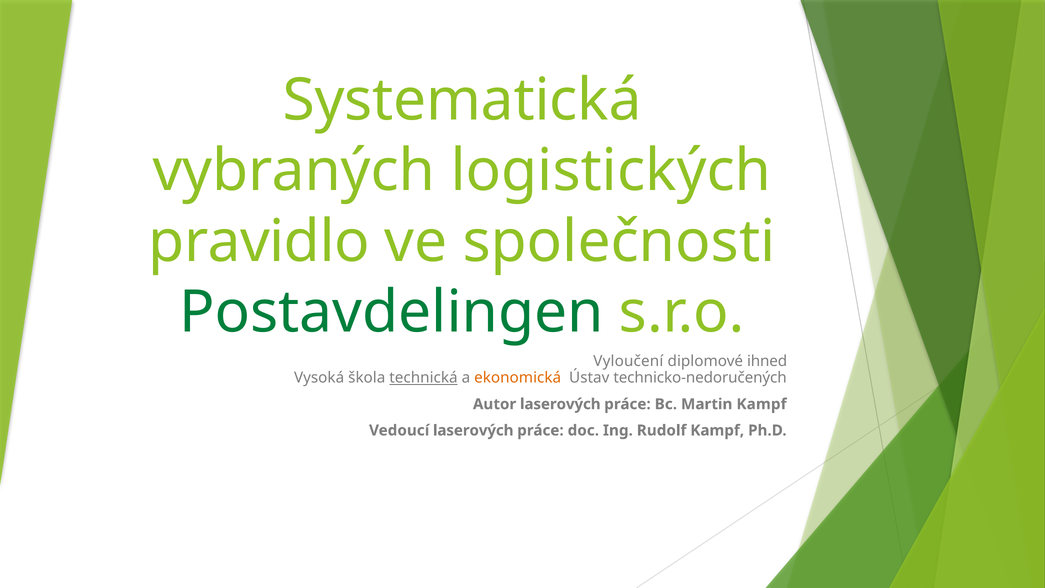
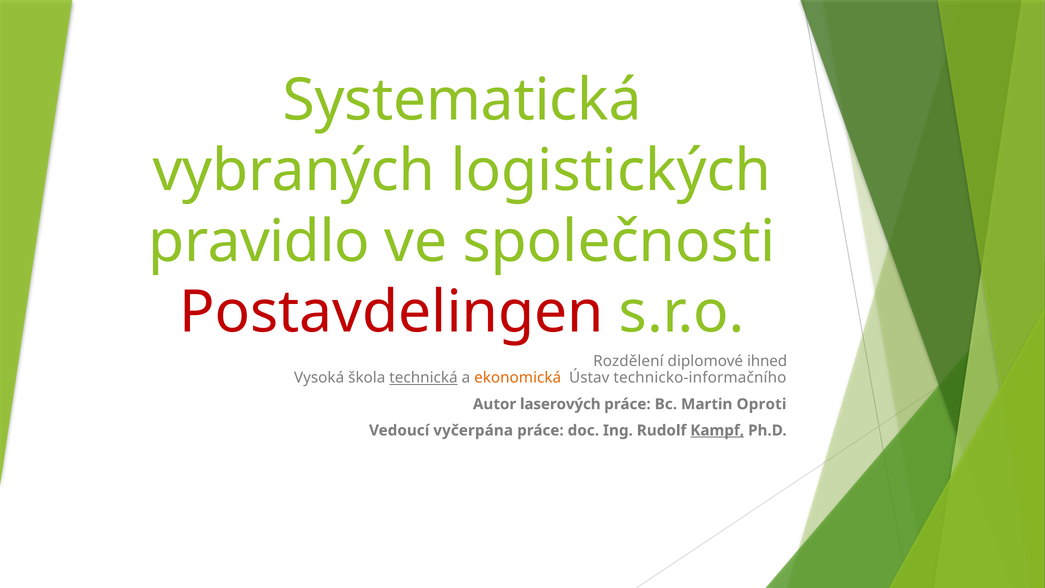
Postavdelingen colour: green -> red (391, 312)
Vyloučení: Vyloučení -> Rozdělení (628, 361)
technicko-nedoručených: technicko-nedoručených -> technicko-informačního (700, 378)
Martin Kampf: Kampf -> Oproti (762, 404)
Vedoucí laserových: laserových -> vyčerpána (473, 430)
Kampf underline: none -> present (717, 430)
